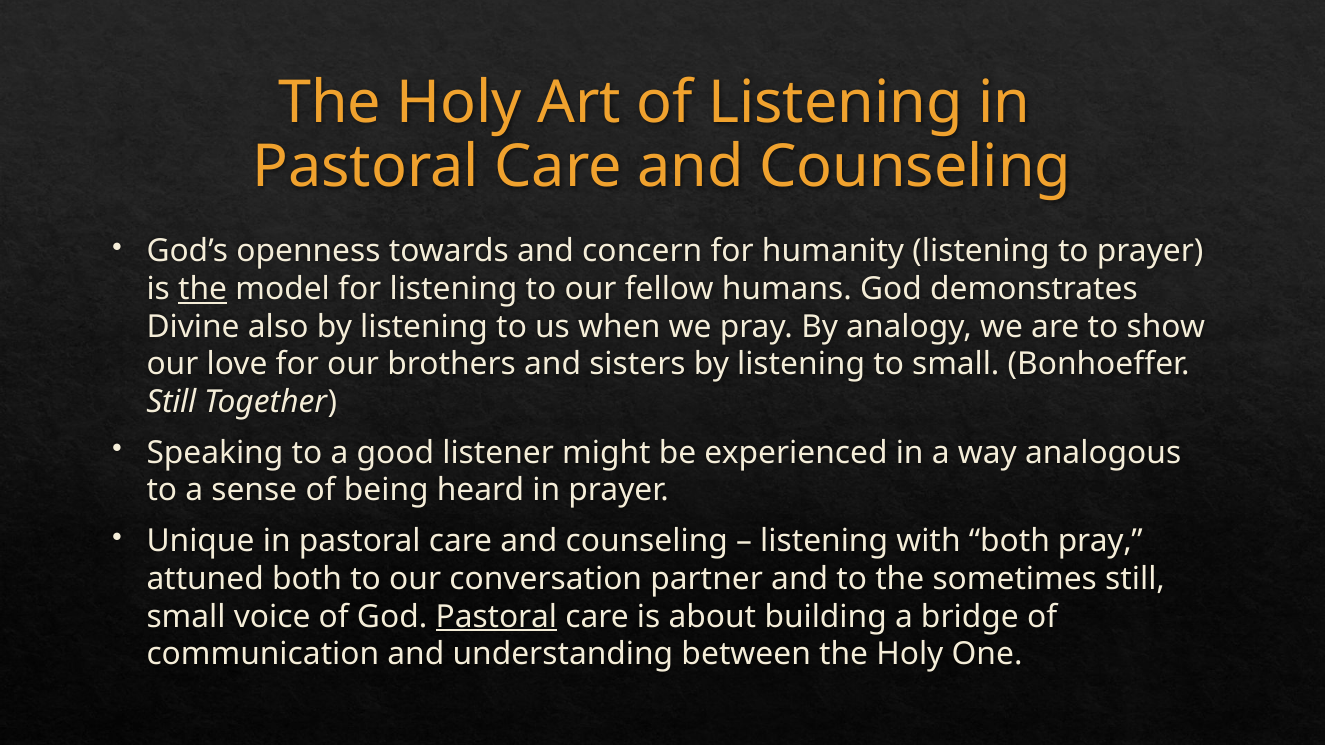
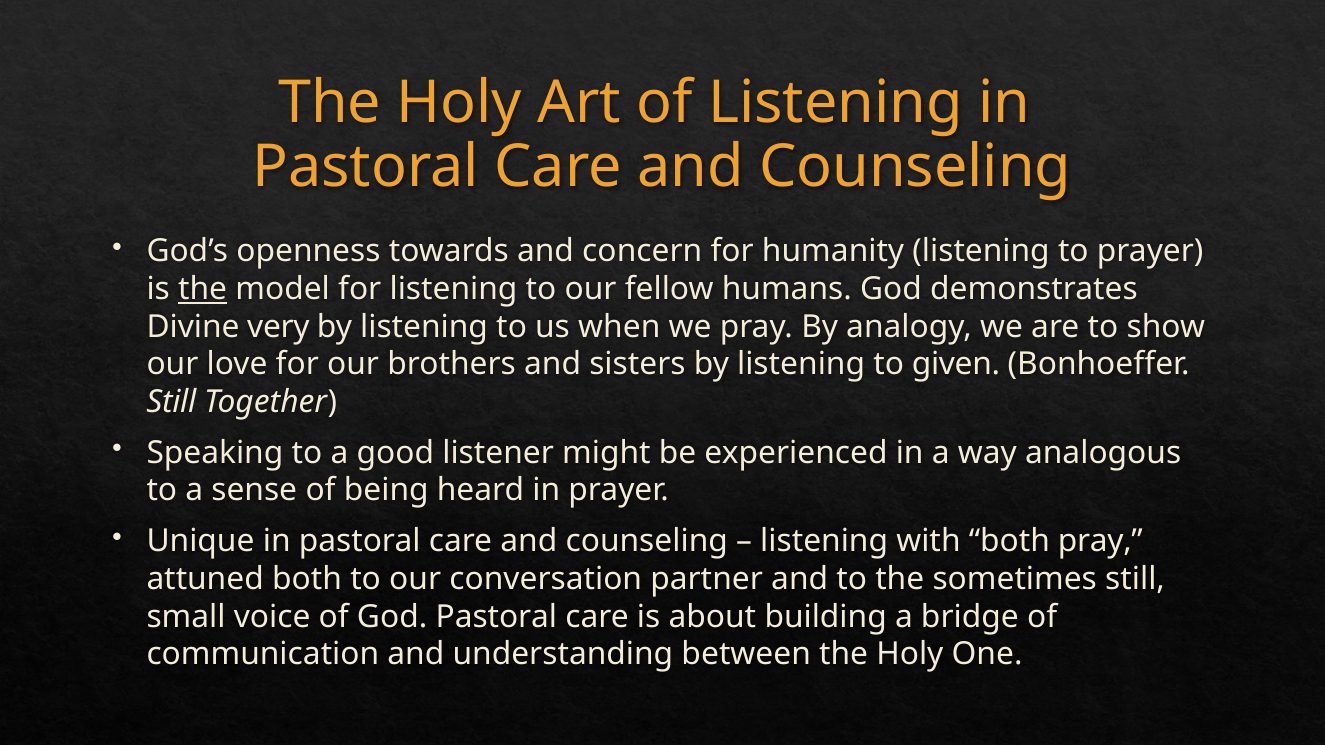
also: also -> very (278, 327)
to small: small -> given (956, 365)
Pastoral underline: present -> none (496, 617)
